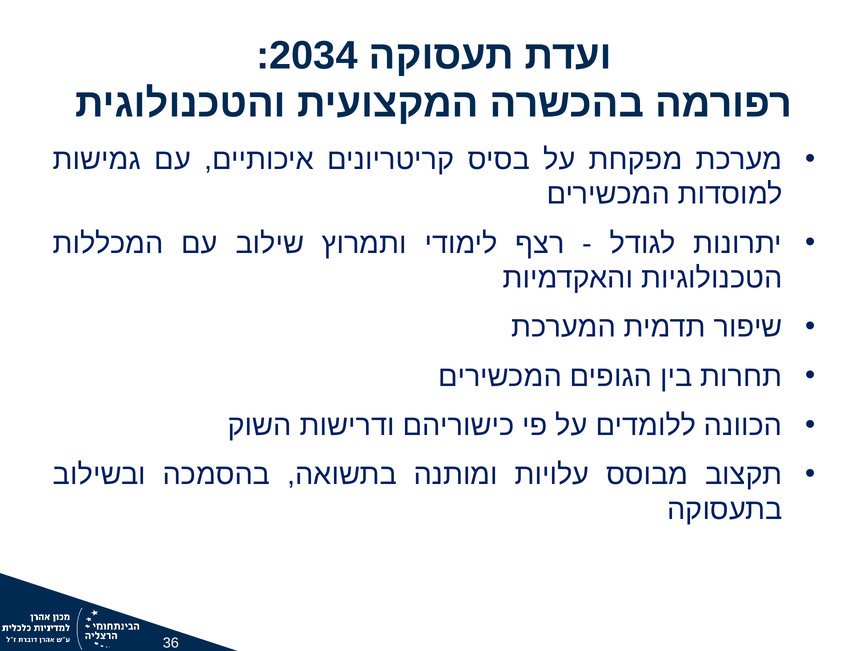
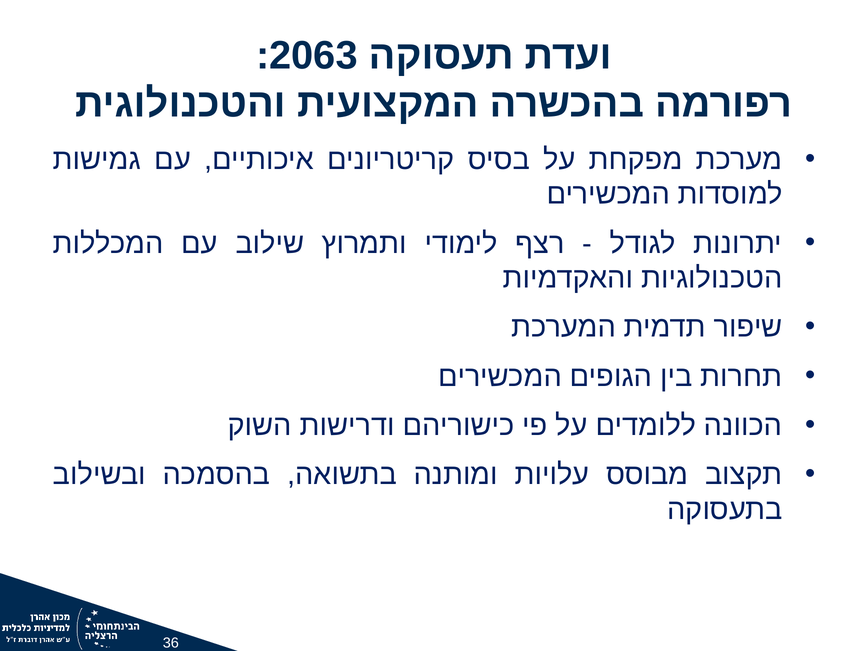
2034: 2034 -> 2063 (313, 56)
